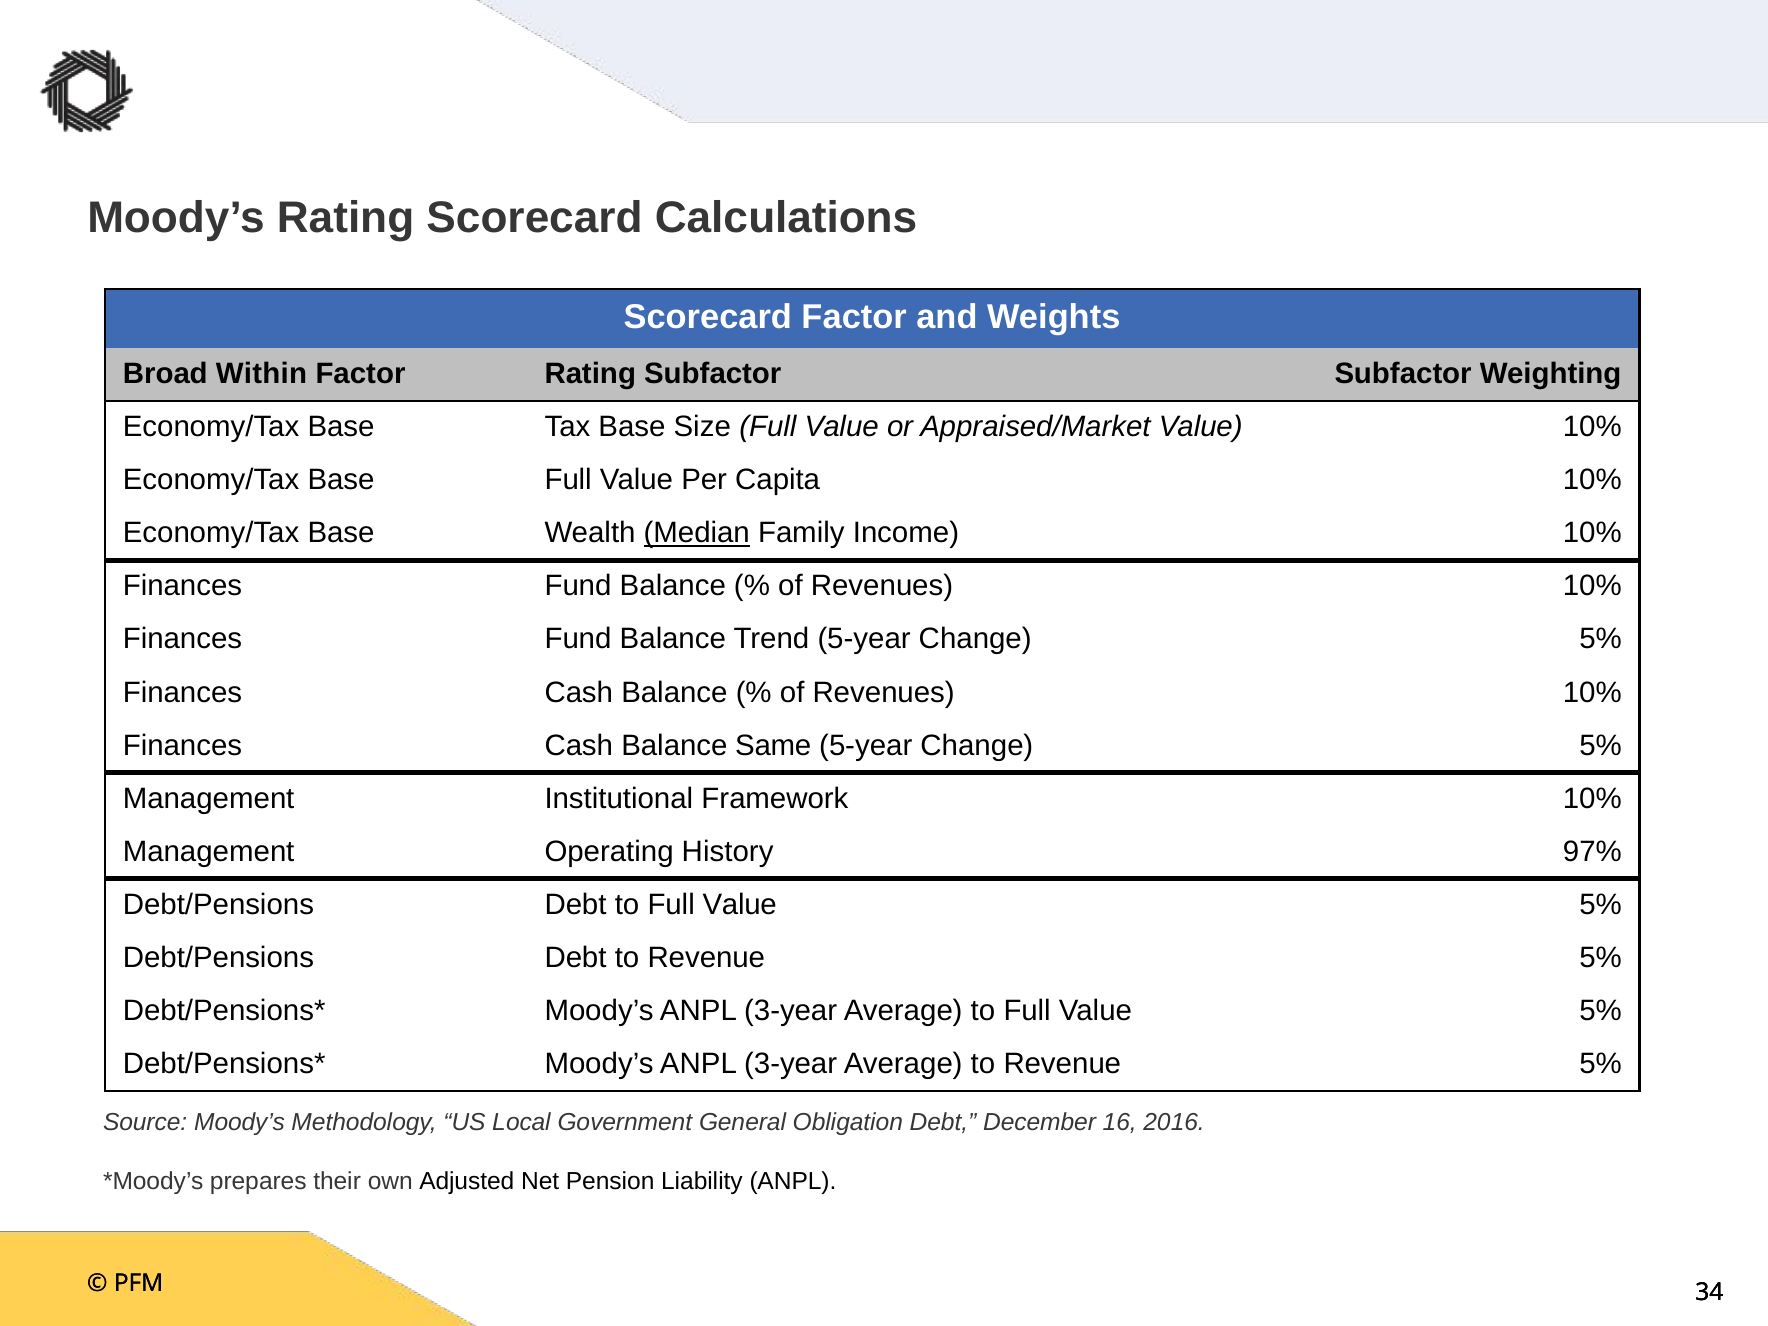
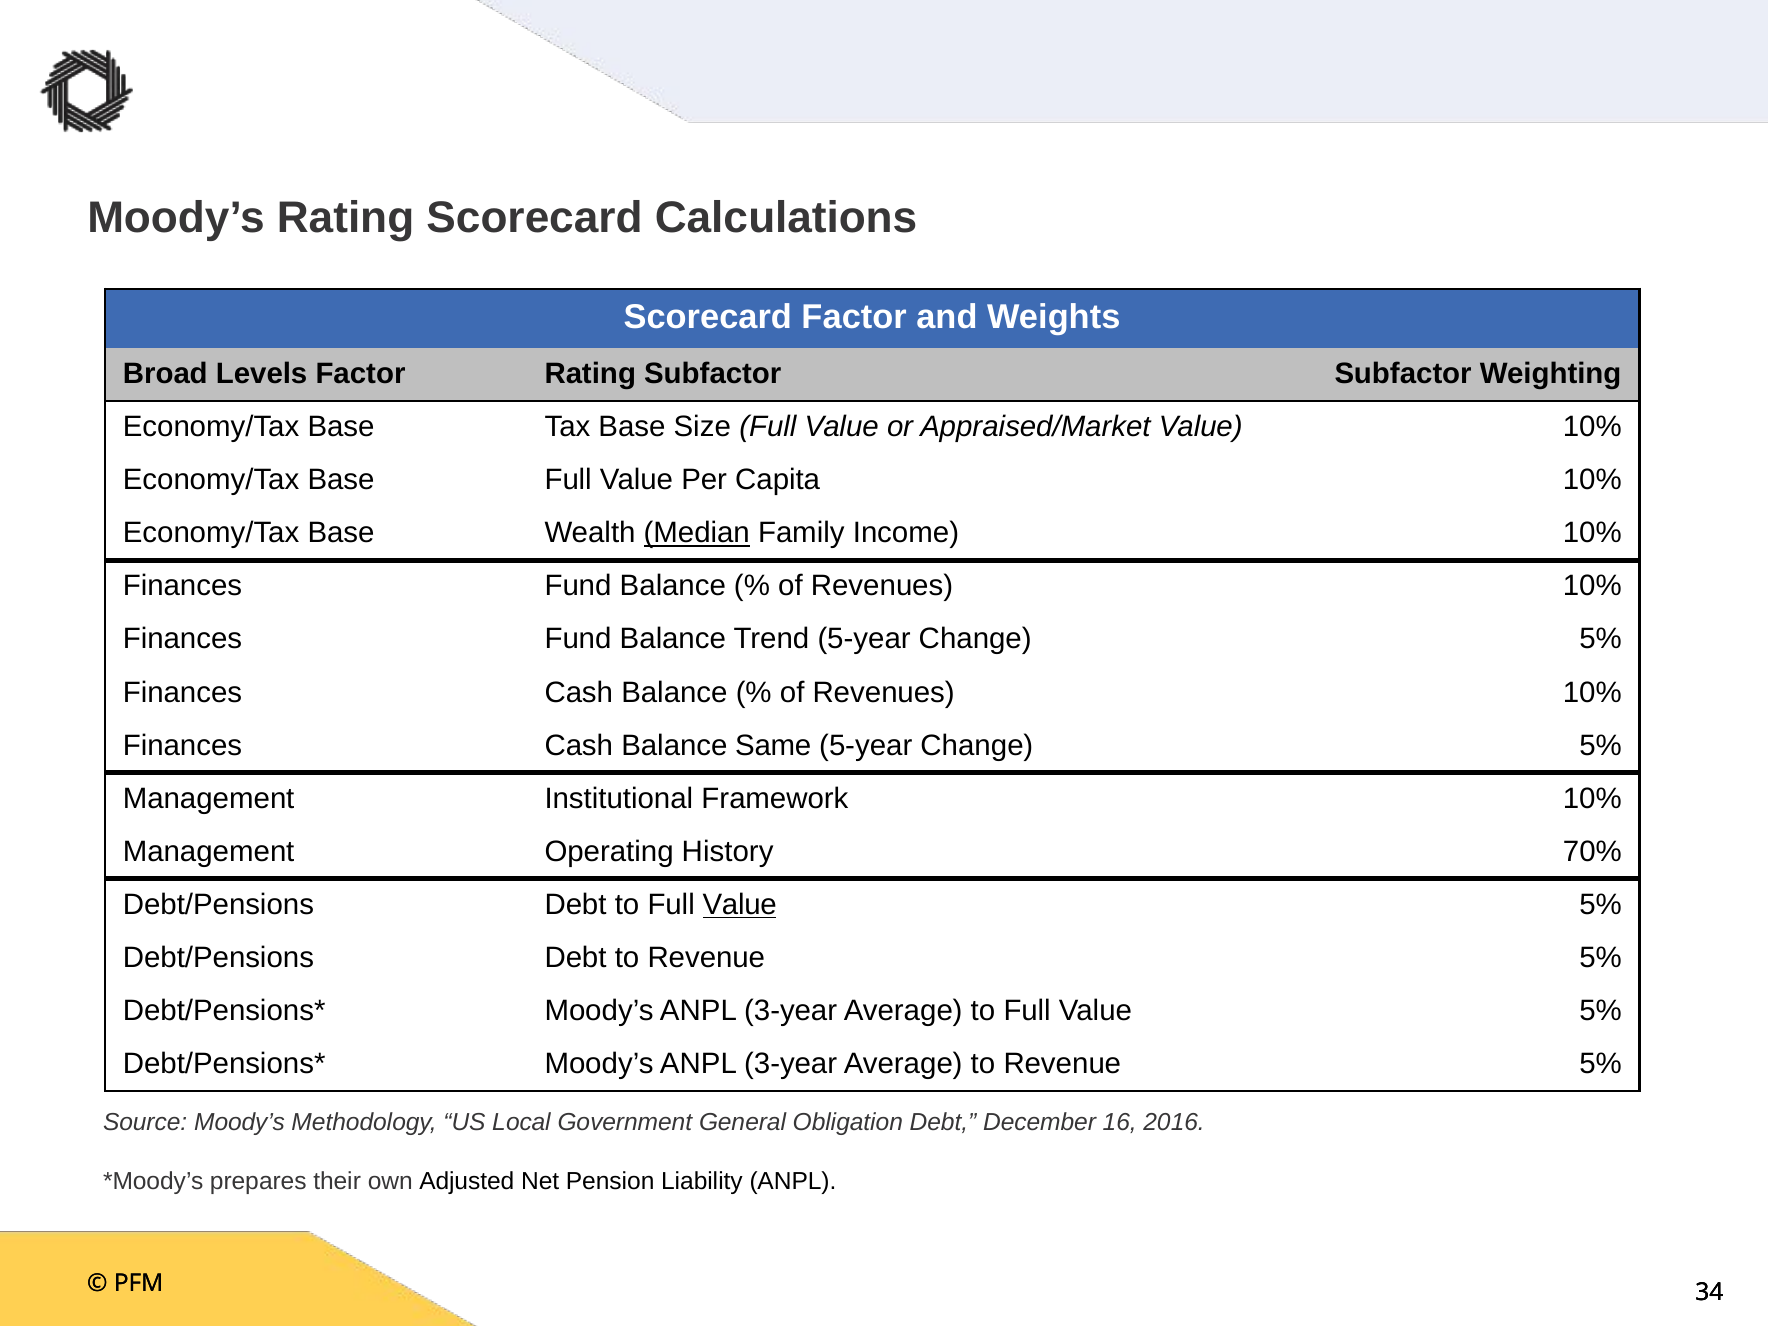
Within: Within -> Levels (262, 374)
97%: 97% -> 70% (1592, 852)
Value underline: none -> present (740, 905)
